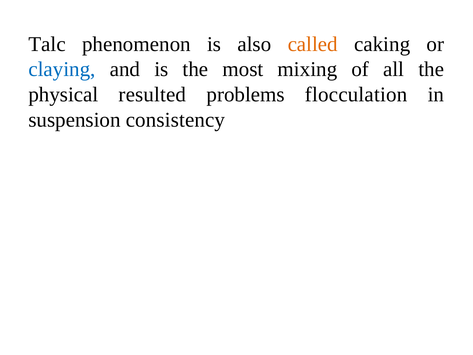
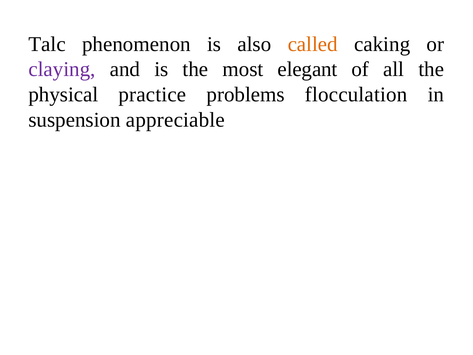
claying colour: blue -> purple (62, 69)
mixing: mixing -> elegant (308, 69)
resulted: resulted -> practice (152, 95)
consistency: consistency -> appreciable (175, 120)
